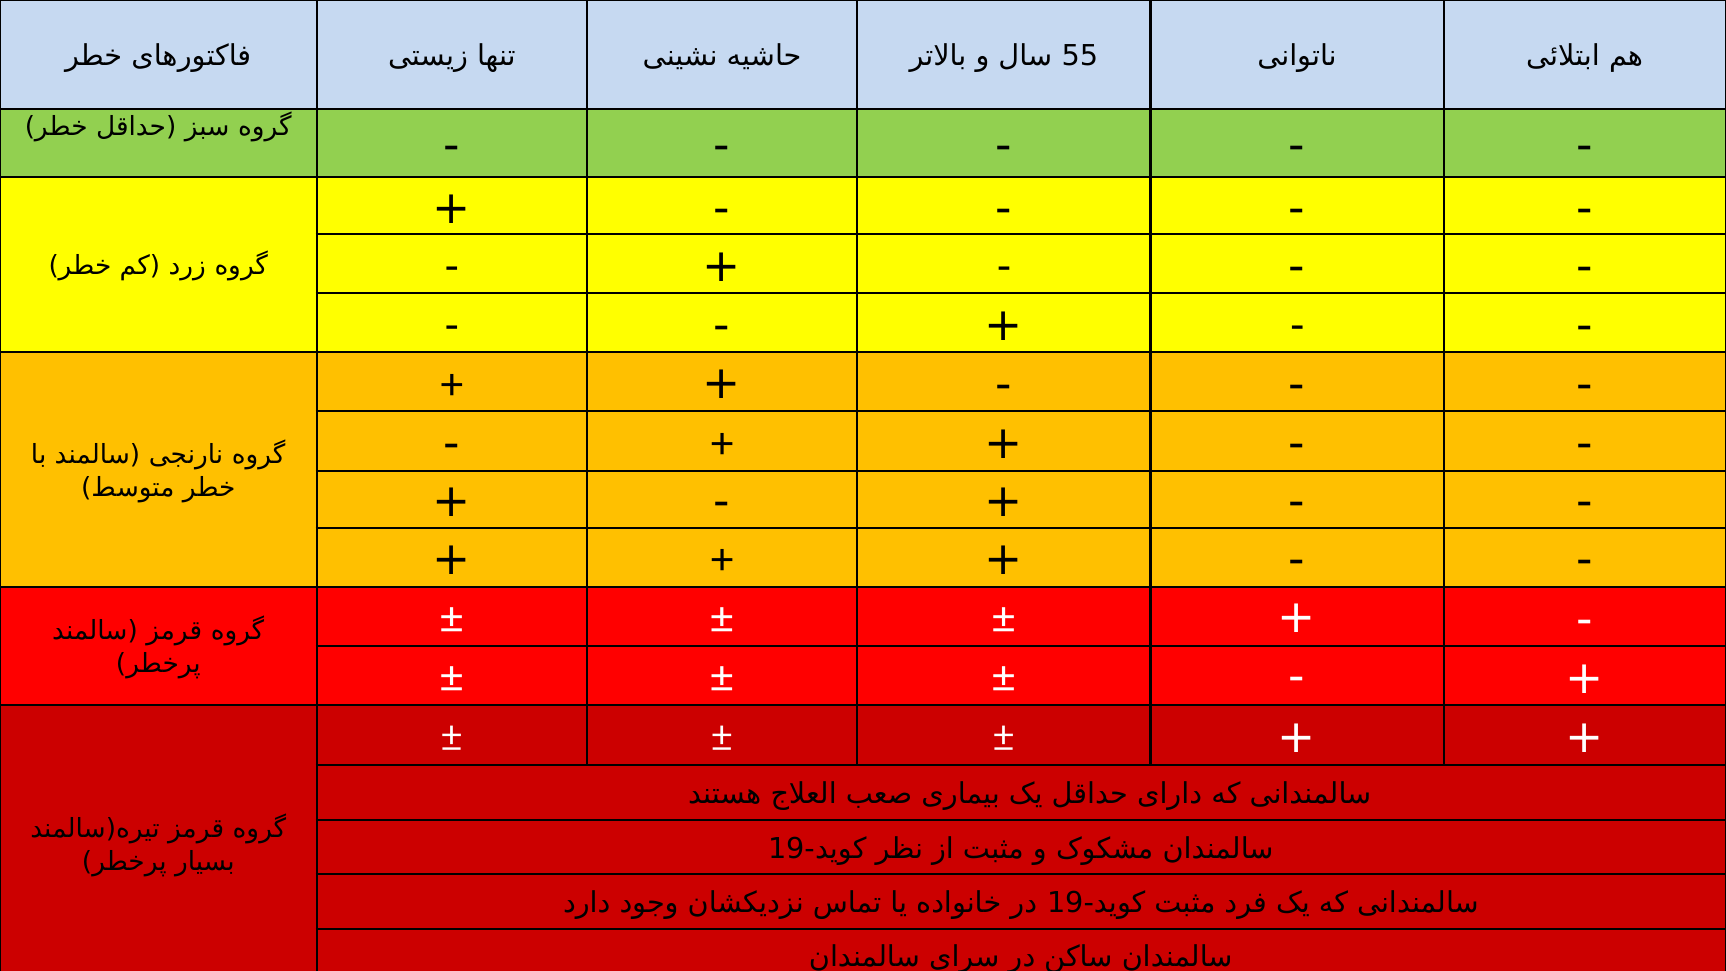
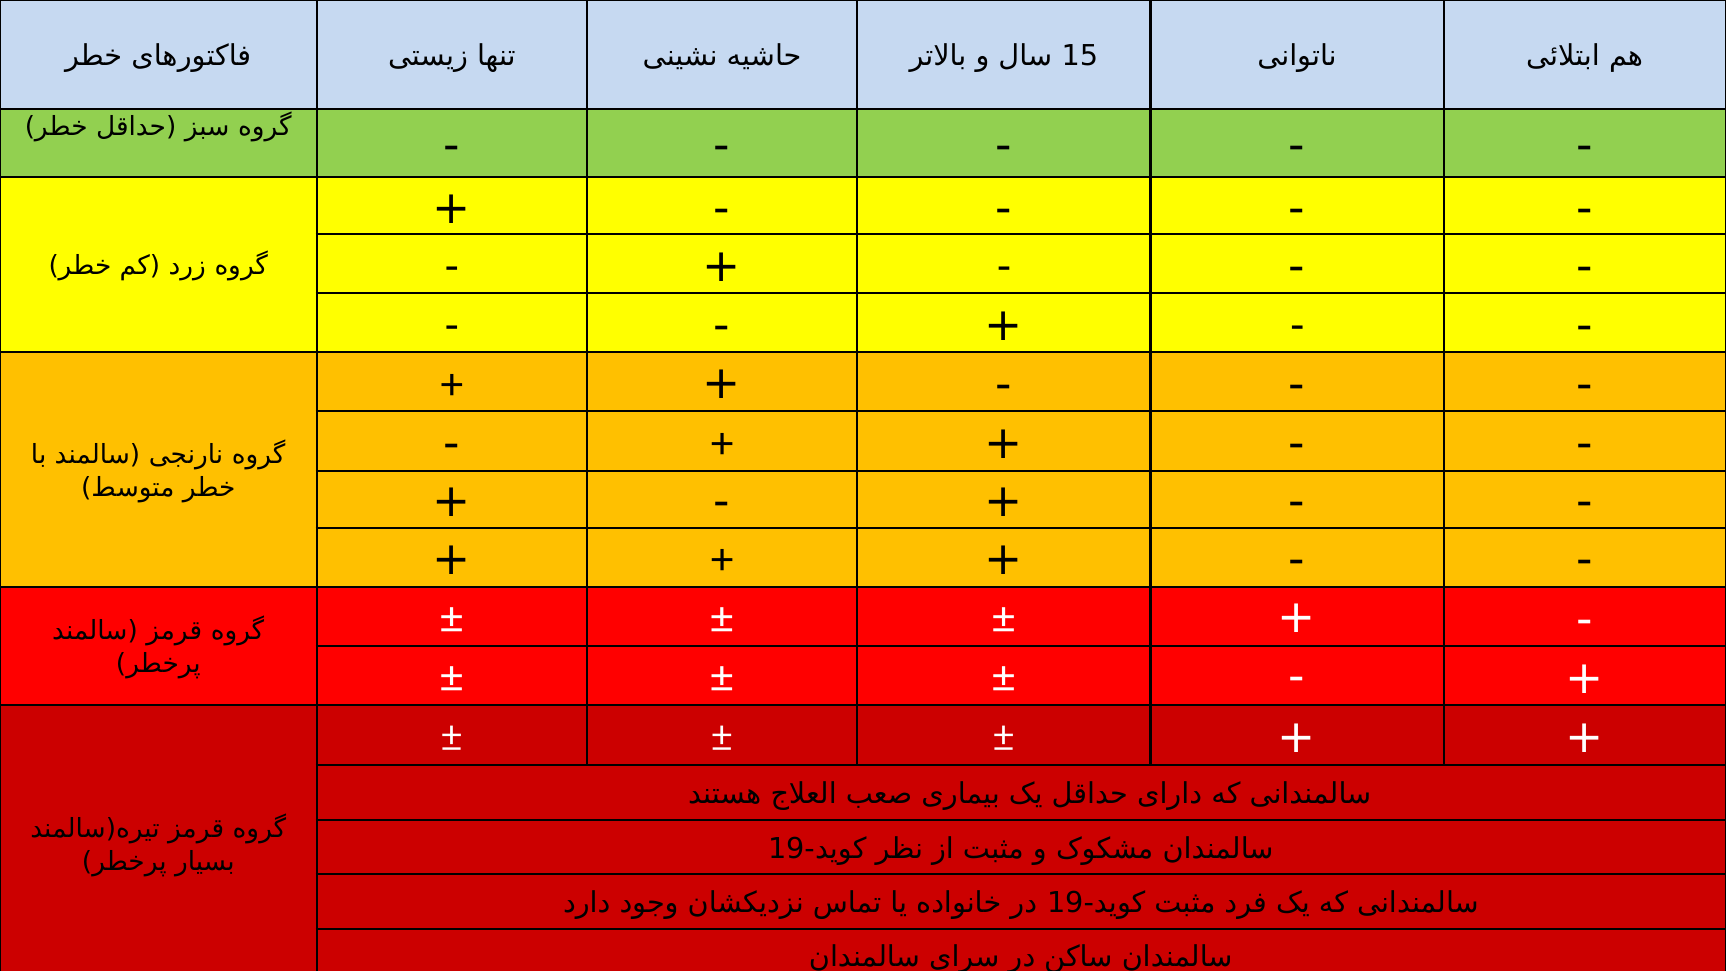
55: 55 -> 15 (1080, 56)
